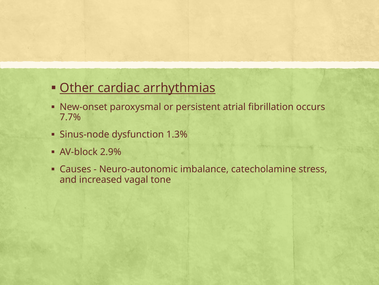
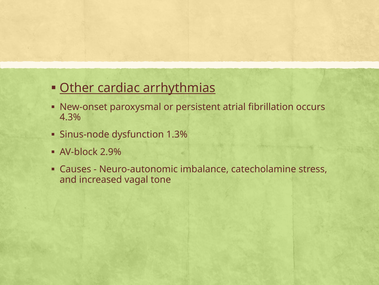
7.7%: 7.7% -> 4.3% (70, 117)
